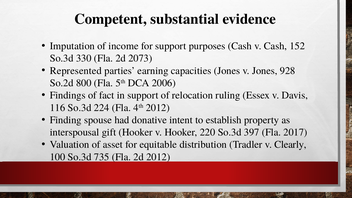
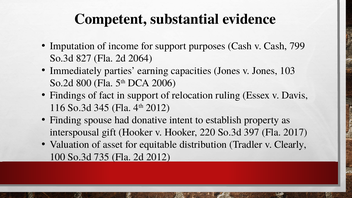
152: 152 -> 799 (297, 46)
330: 330 -> 827 (84, 58)
2073: 2073 -> 2064 (140, 58)
Represented: Represented -> Immediately (76, 71)
928: 928 -> 103 (288, 71)
224: 224 -> 345 (102, 108)
